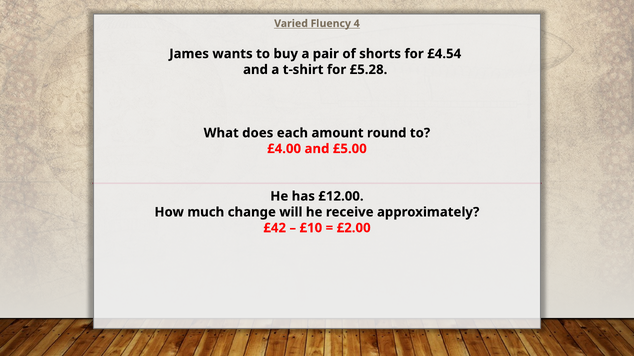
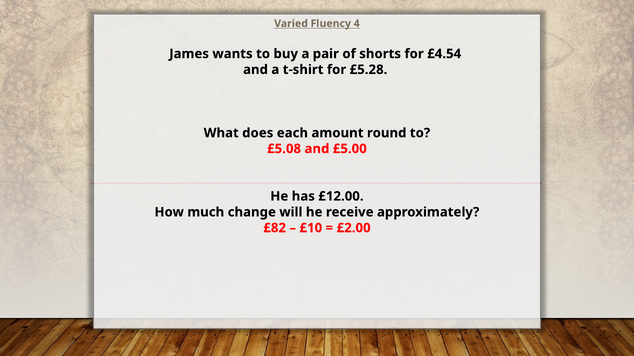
£4.00: £4.00 -> £5.08 (284, 149)
£42: £42 -> £82 (275, 228)
